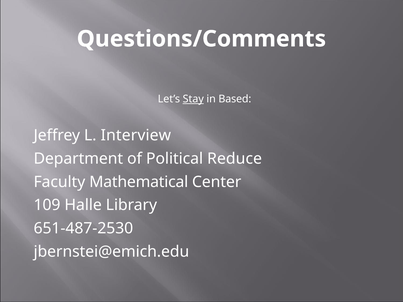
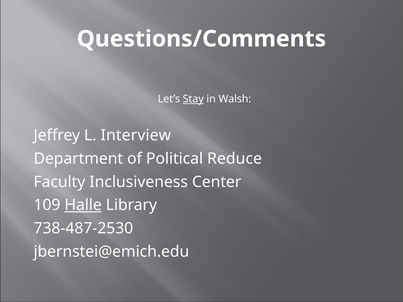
Based: Based -> Walsh (235, 99)
Mathematical: Mathematical -> Inclusiveness (139, 182)
Halle underline: none -> present (83, 205)
651-487-2530: 651-487-2530 -> 738-487-2530 (83, 229)
